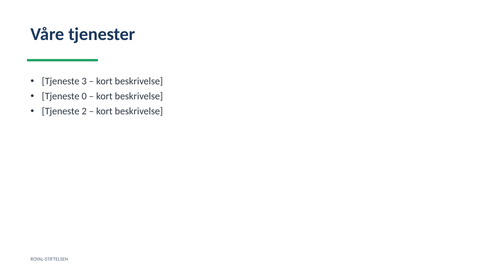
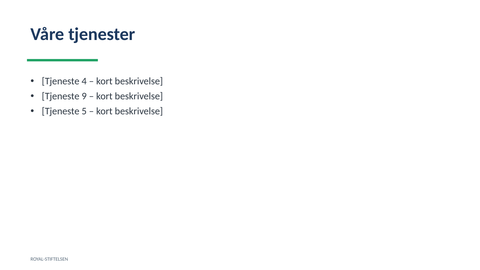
3: 3 -> 4 (84, 81)
0: 0 -> 9 (84, 96)
2: 2 -> 5 (84, 111)
